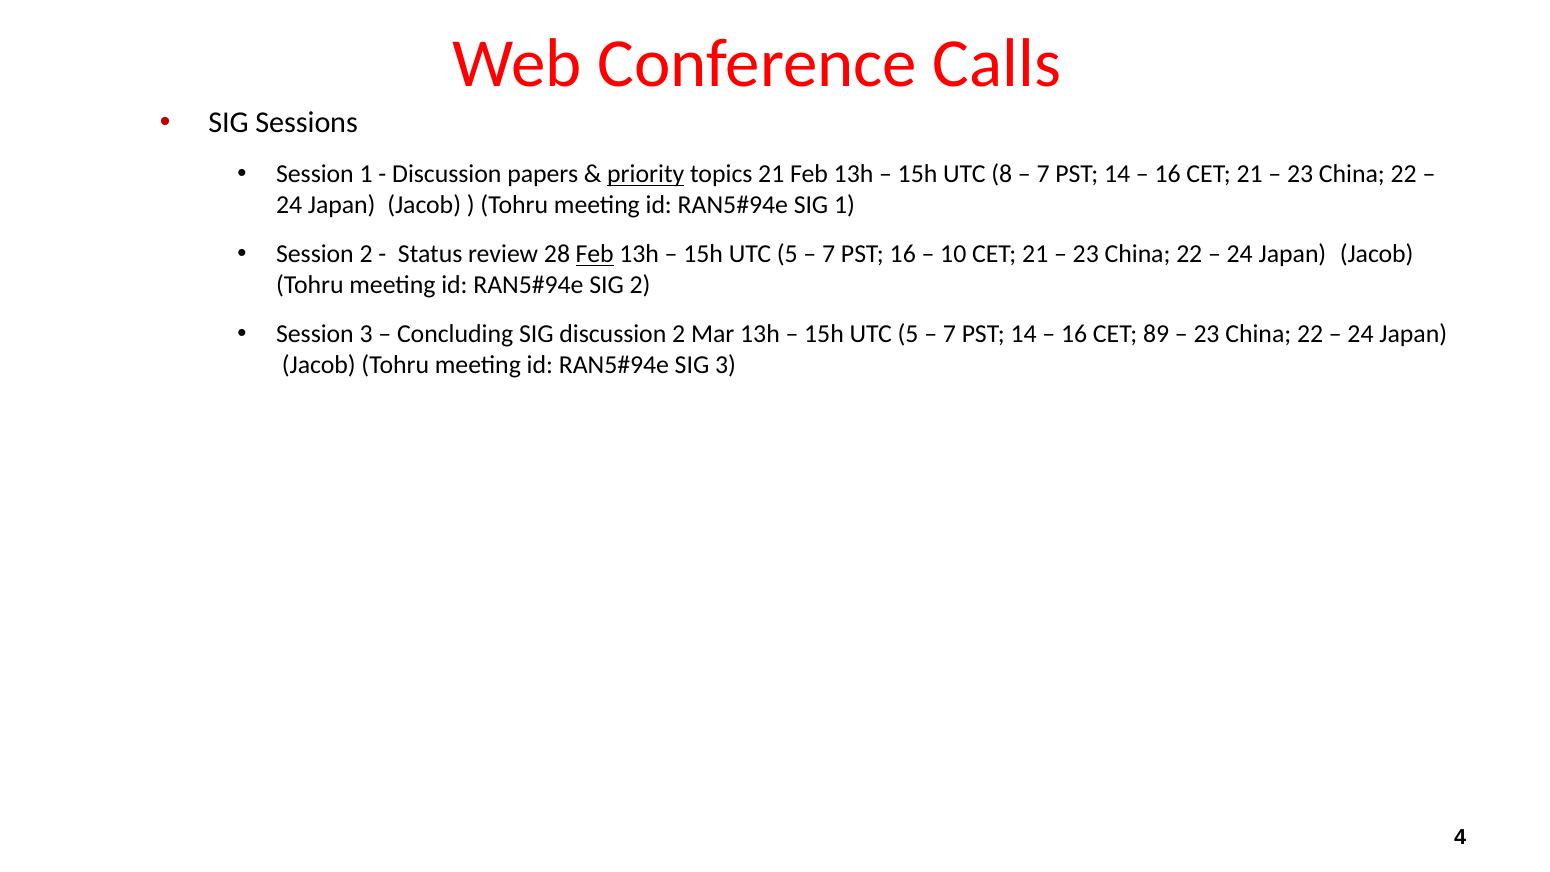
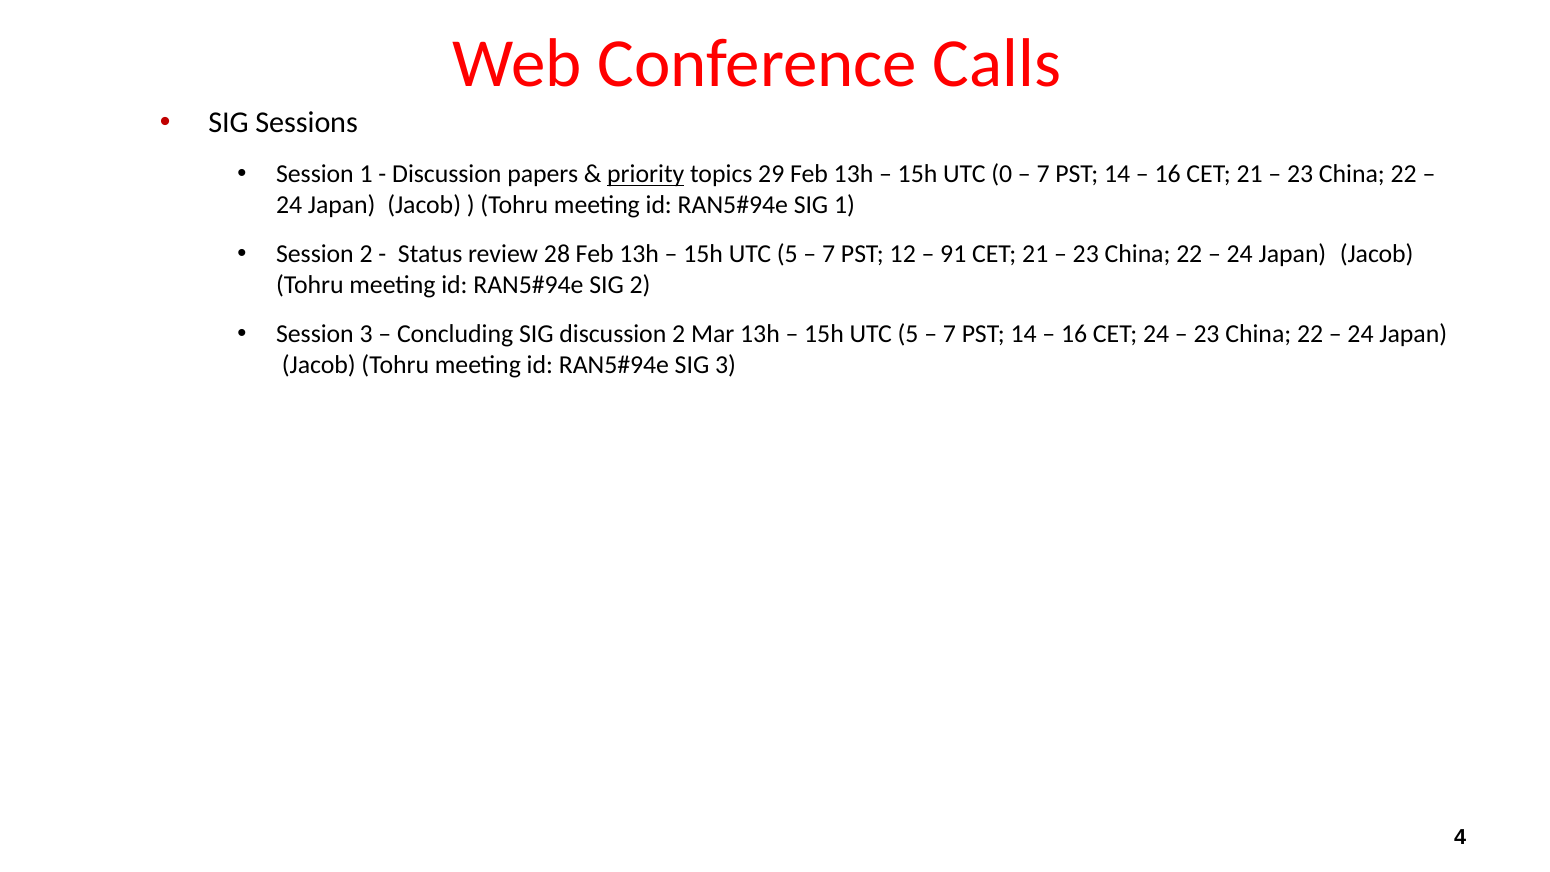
topics 21: 21 -> 29 (771, 174)
8: 8 -> 0 (1002, 174)
Feb underline: present -> none (595, 254)
PST 16: 16 -> 12 (903, 254)
10: 10 -> 91 (953, 254)
CET 89: 89 -> 24 (1156, 334)
